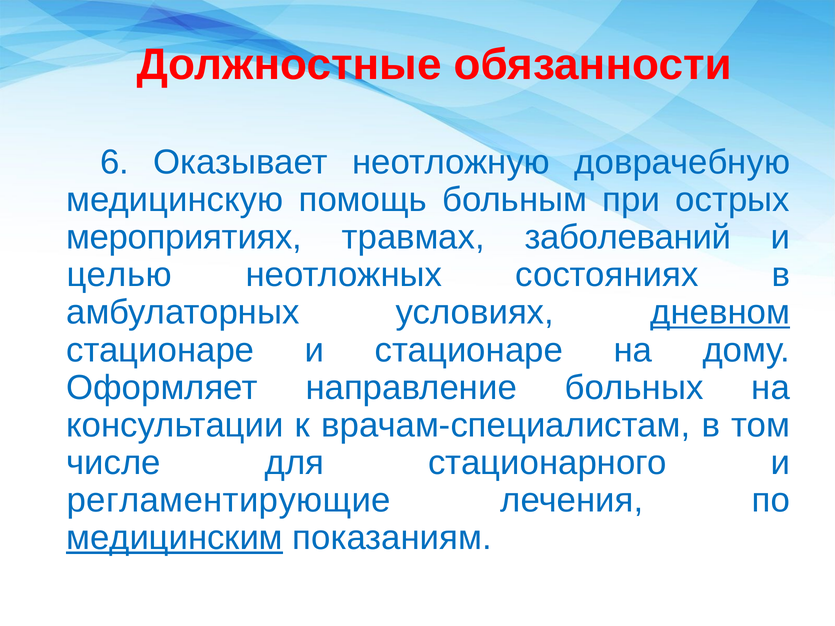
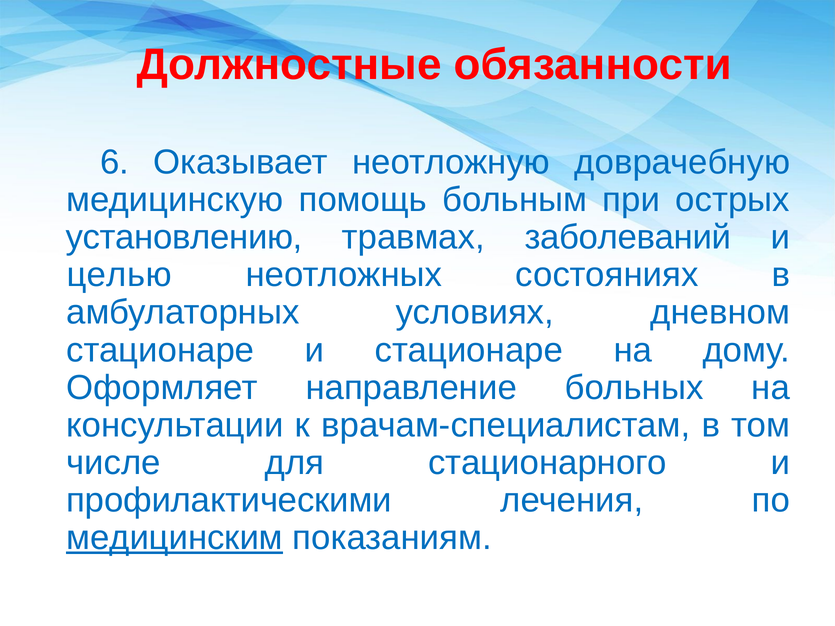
мероприятиях: мероприятиях -> установлению (184, 237)
дневном underline: present -> none (720, 313)
регламентирующие: регламентирующие -> профилактическими (229, 500)
